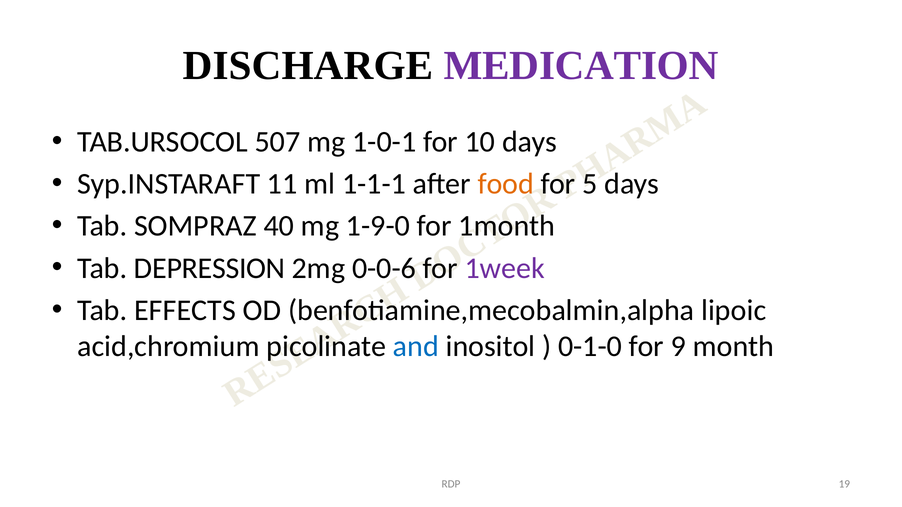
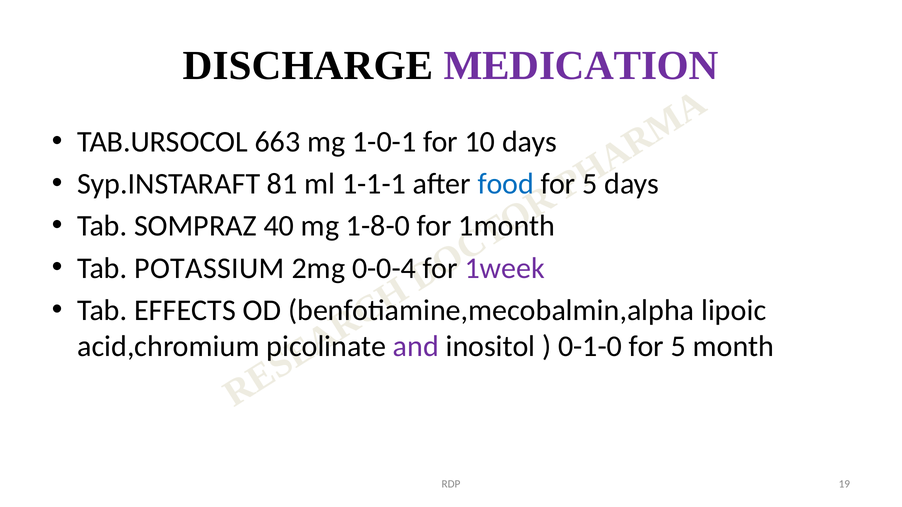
507: 507 -> 663 (278, 142)
11: 11 -> 81 (282, 184)
food colour: orange -> blue (506, 184)
1-9-0: 1-9-0 -> 1-8-0 (378, 226)
DEPRESSION: DEPRESSION -> POTASSIUM (209, 268)
0-0-6: 0-0-6 -> 0-0-4 (384, 268)
and colour: blue -> purple (416, 347)
0-1-0 for 9: 9 -> 5 (678, 347)
